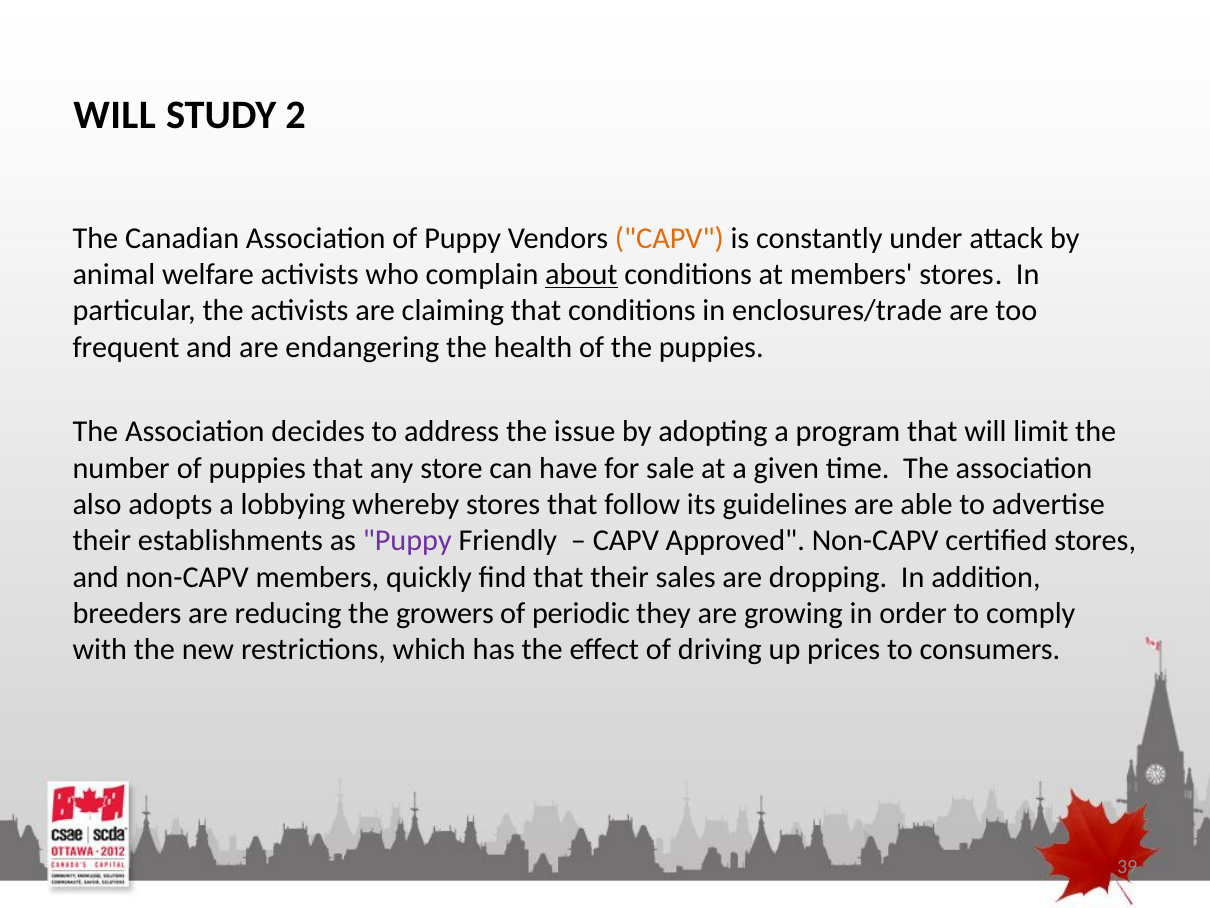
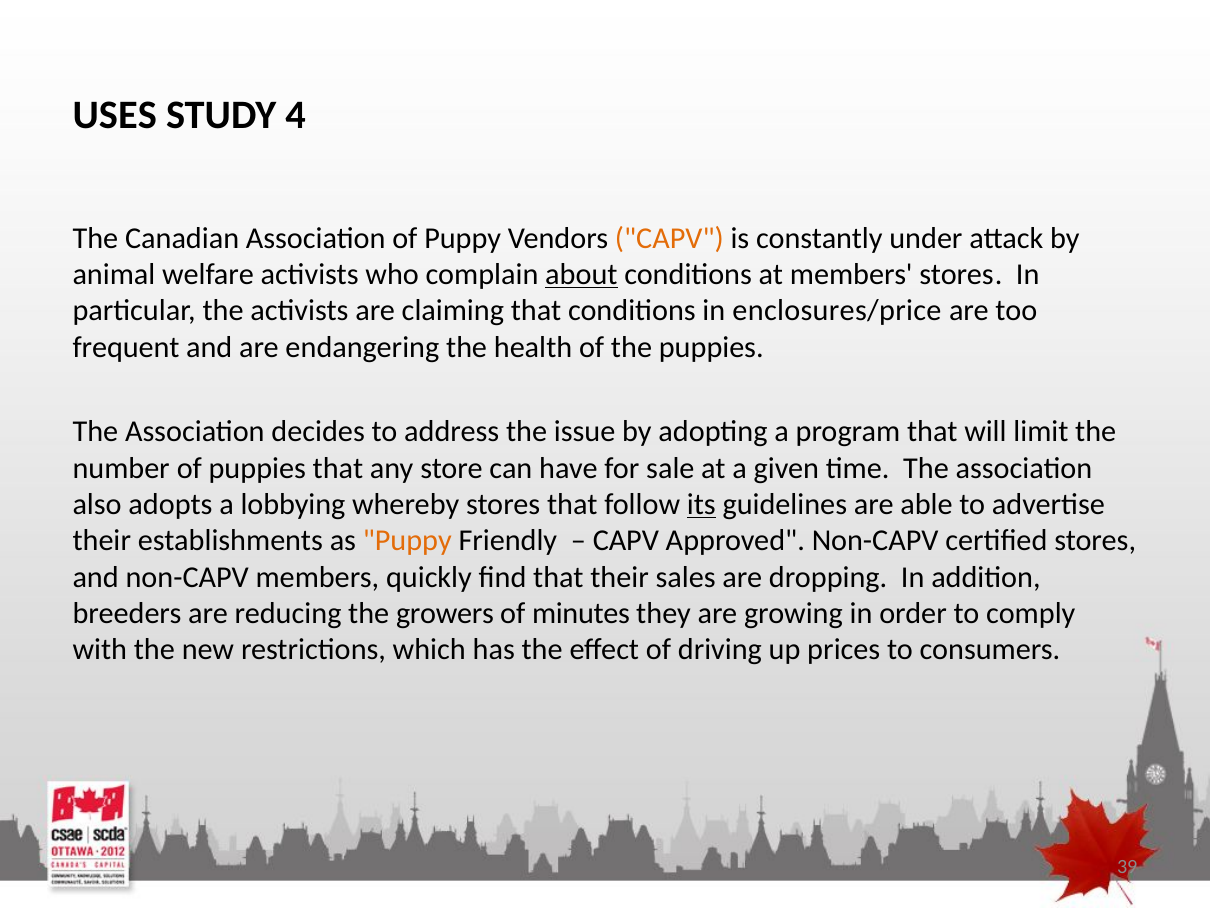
WILL: WILL -> USES (115, 115)
2: 2 -> 4 (296, 115)
enclosures/trade: enclosures/trade -> enclosures/price (837, 311)
its underline: none -> present (701, 504)
Puppy colour: purple -> orange (407, 541)
periodic: periodic -> minutes (581, 613)
